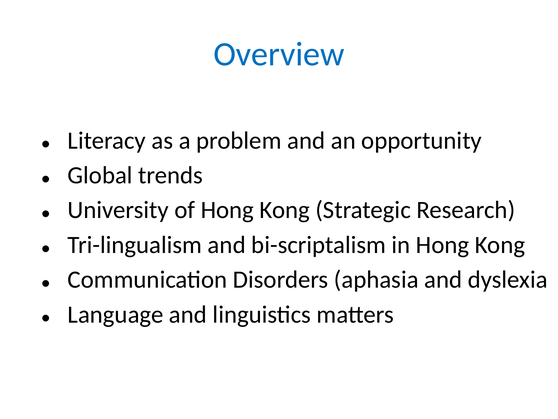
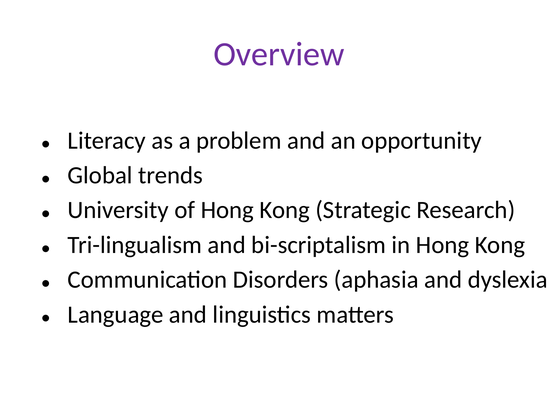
Overview colour: blue -> purple (279, 54)
